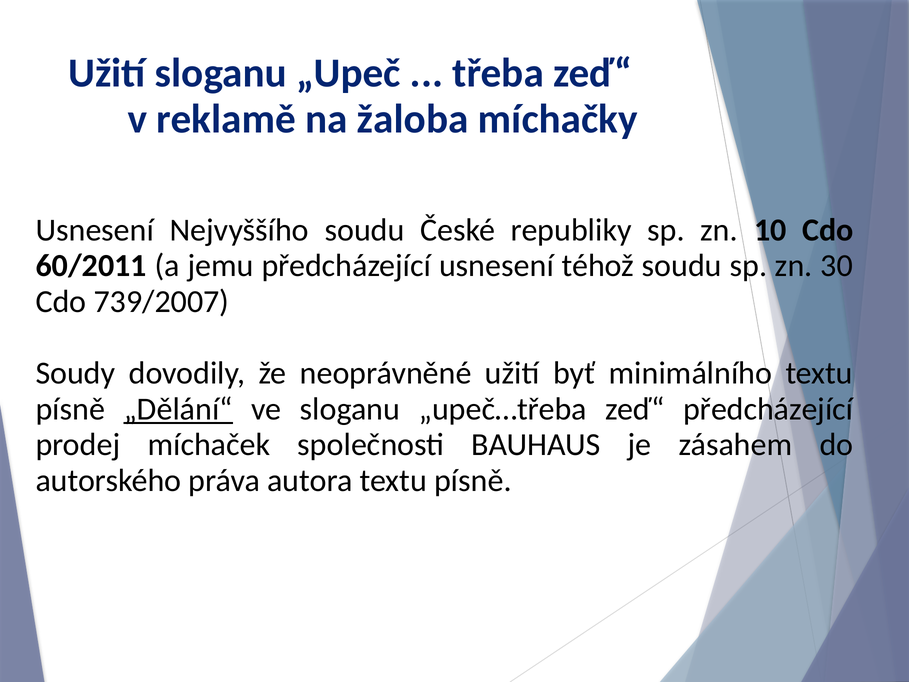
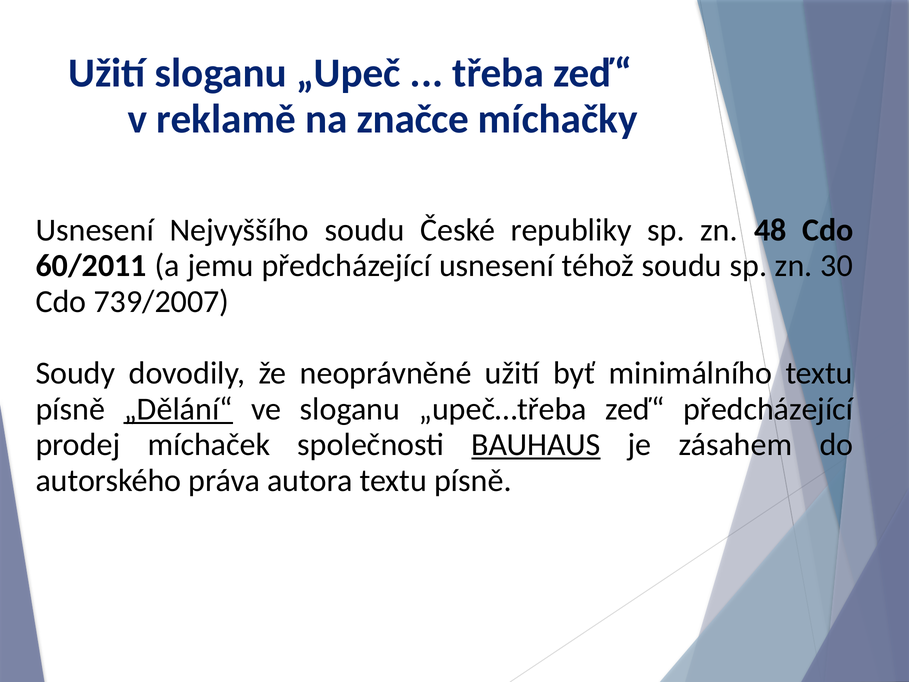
žaloba: žaloba -> značce (413, 119)
10: 10 -> 48 (770, 230)
BAUHAUS underline: none -> present (536, 445)
